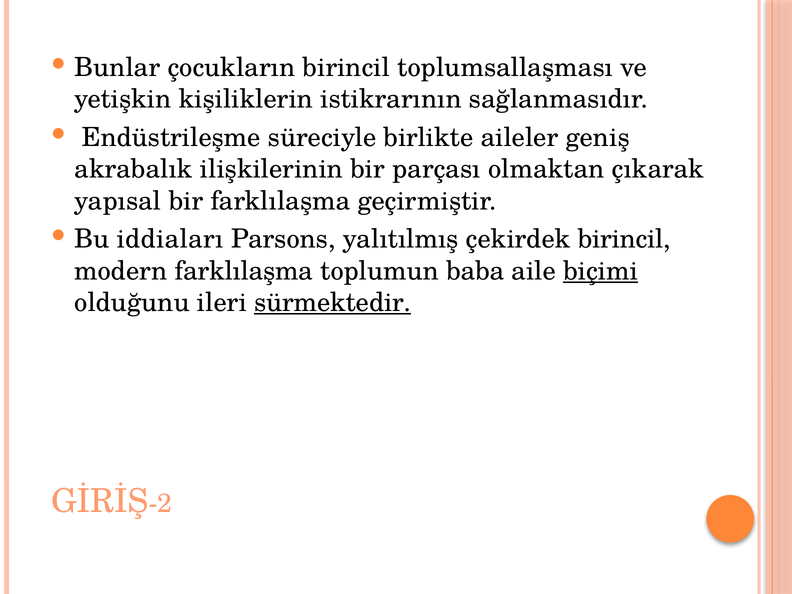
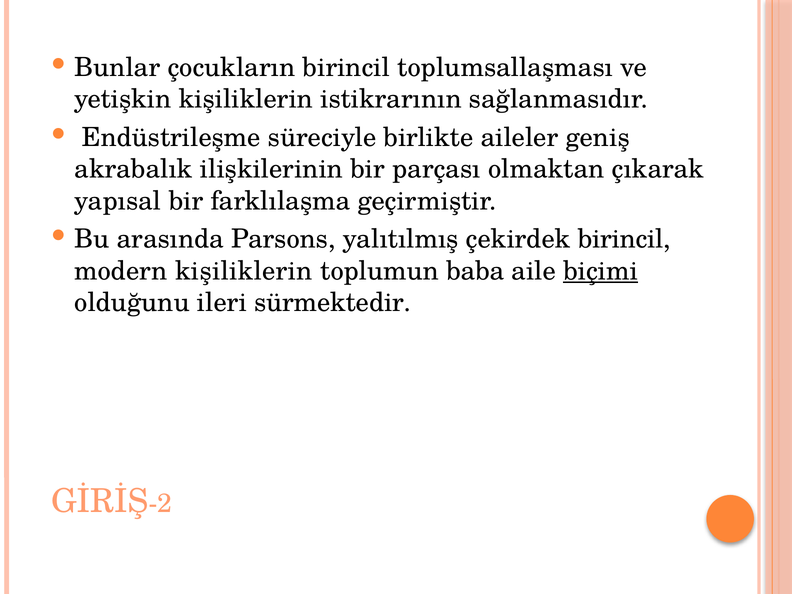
iddiaları: iddiaları -> arasında (170, 239)
modern farklılaşma: farklılaşma -> kişiliklerin (244, 271)
sürmektedir underline: present -> none (333, 303)
